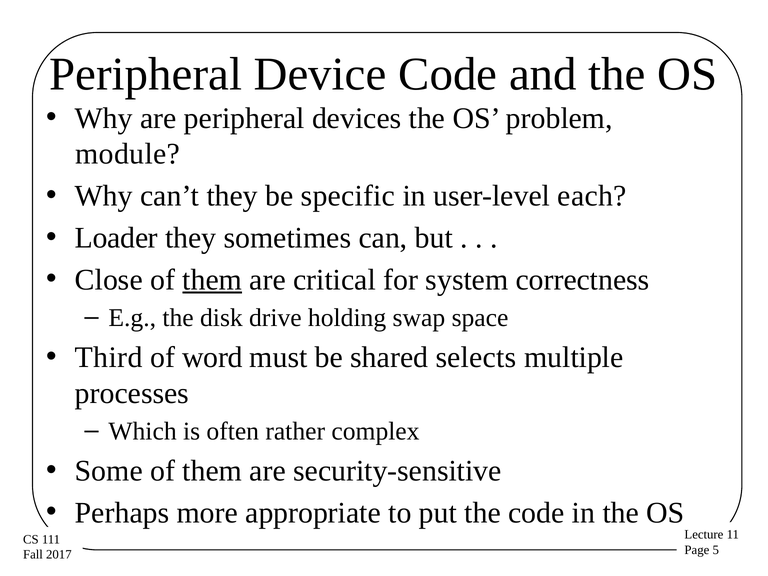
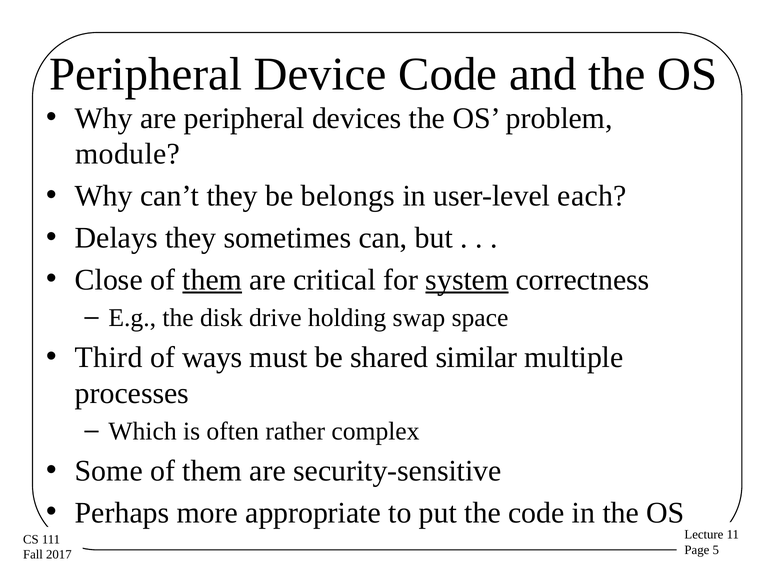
specific: specific -> belongs (348, 196)
Loader: Loader -> Delays (116, 238)
system underline: none -> present (467, 280)
word: word -> ways (212, 357)
selects: selects -> similar (476, 357)
